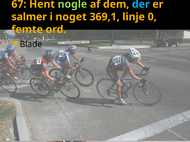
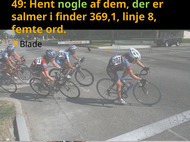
67: 67 -> 49 (19, 4)
der colour: light blue -> light green (141, 4)
noget: noget -> finder (71, 17)
0: 0 -> 8 (152, 17)
